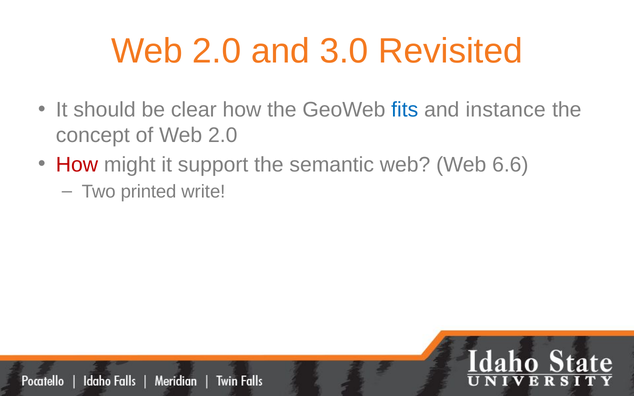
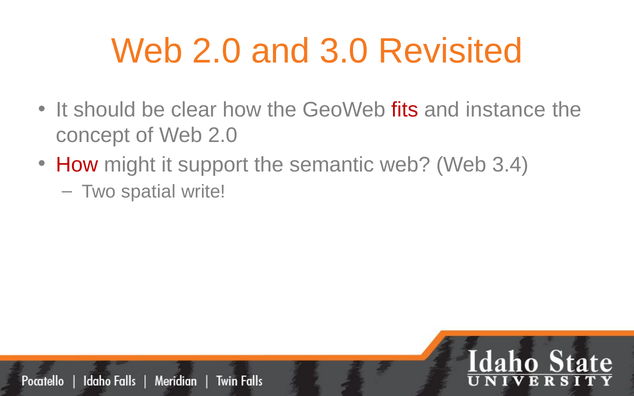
fits colour: blue -> red (405, 110)
6.6: 6.6 -> 3.4 (510, 165)
printed: printed -> spatial (148, 192)
